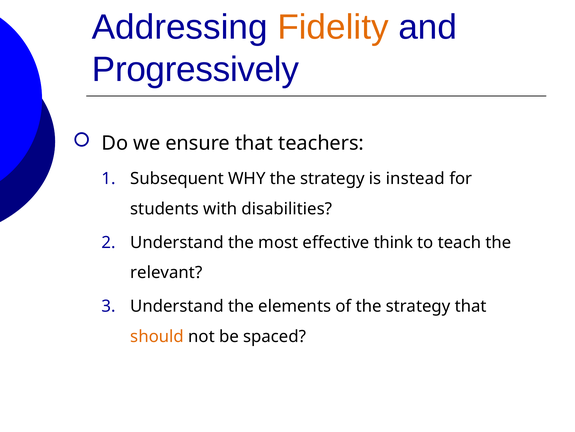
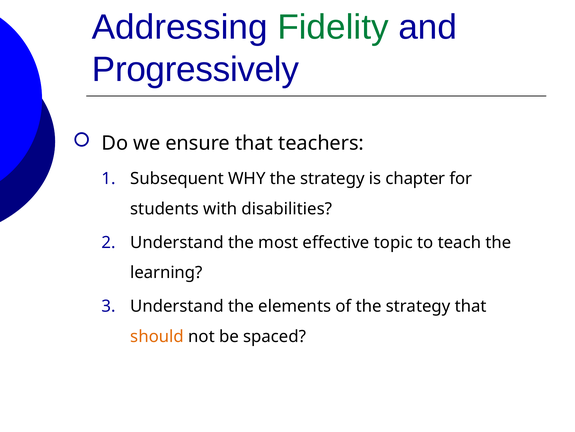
Fidelity colour: orange -> green (333, 27)
instead: instead -> chapter (415, 178)
think: think -> topic (393, 242)
relevant: relevant -> learning (166, 272)
